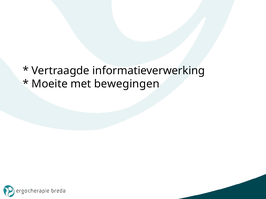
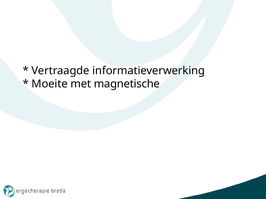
bewegingen: bewegingen -> magnetische (127, 84)
